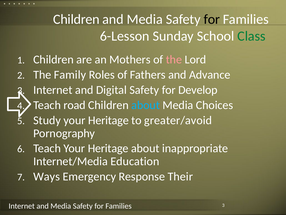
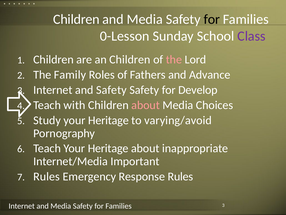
6-Lesson: 6-Lesson -> 0-Lesson (125, 36)
Class colour: green -> purple (251, 36)
an Mothers: Mothers -> Children (130, 59)
and Digital: Digital -> Safety (111, 90)
road: road -> with (74, 105)
about colour: light blue -> pink (146, 105)
greater/avoid: greater/avoid -> varying/avoid (178, 120)
Education: Education -> Important (135, 161)
Ways: Ways -> Rules (47, 176)
Response Their: Their -> Rules (180, 176)
